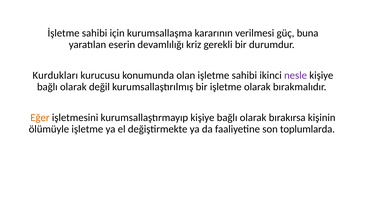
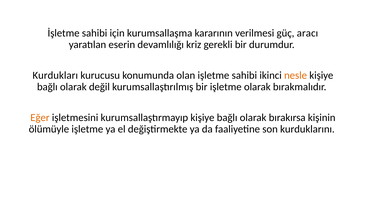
buna: buna -> aracı (307, 33)
nesle colour: purple -> orange (296, 75)
toplumlarda: toplumlarda -> kurduklarını (307, 129)
